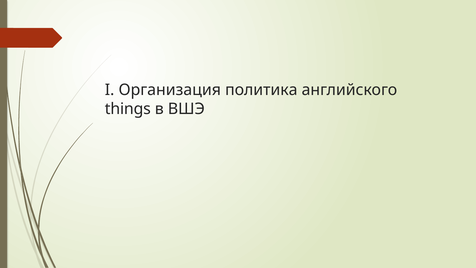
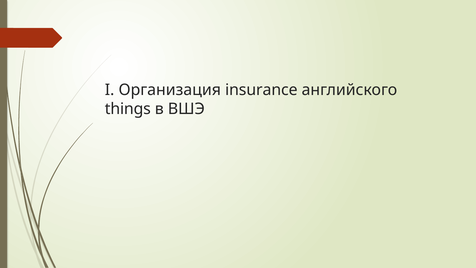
политика: политика -> insurance (261, 90)
